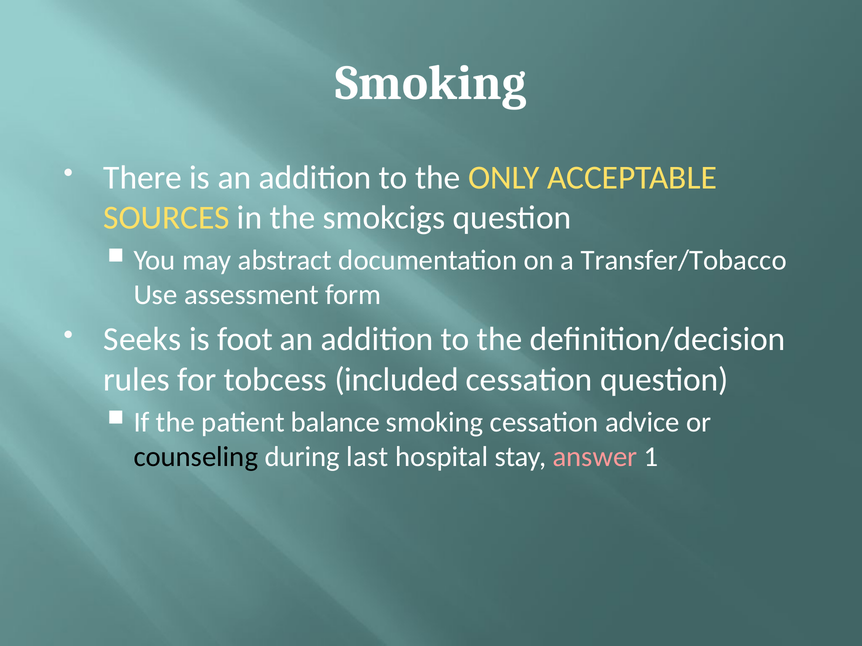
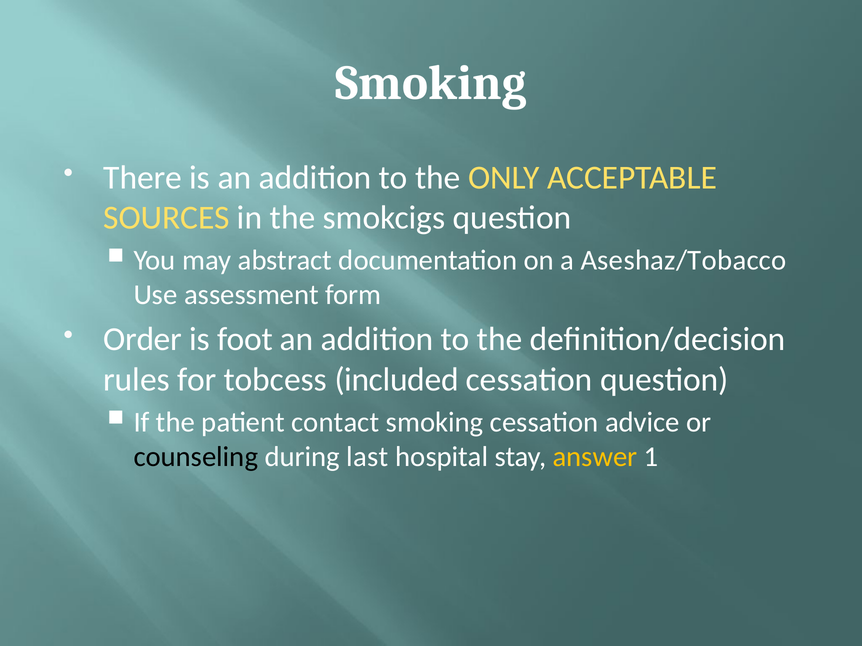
Transfer/Tobacco: Transfer/Tobacco -> Aseshaz/Tobacco (684, 261)
Seeks: Seeks -> Order (143, 340)
balance: balance -> contact (335, 423)
answer colour: pink -> yellow (595, 457)
